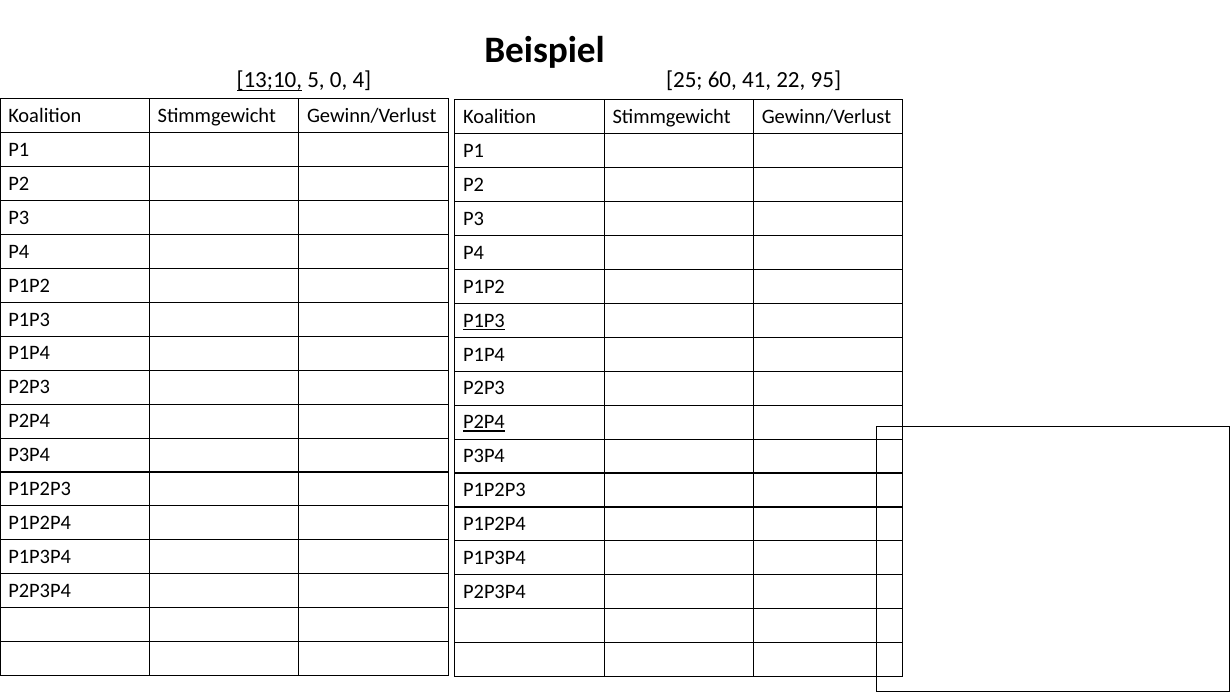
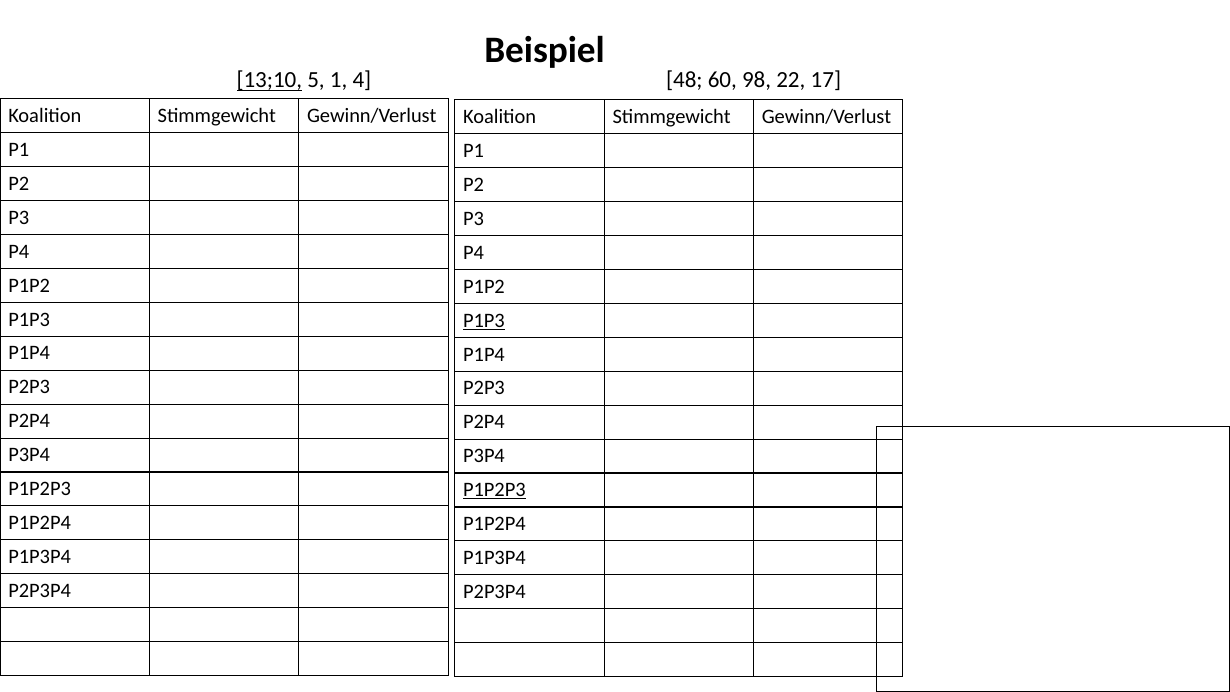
0: 0 -> 1 (339, 80)
25: 25 -> 48 (684, 80)
41: 41 -> 98 (757, 80)
95: 95 -> 17 (826, 80)
P2P4 underline: present -> none (484, 422)
P1P2P3 underline: none -> present (494, 490)
